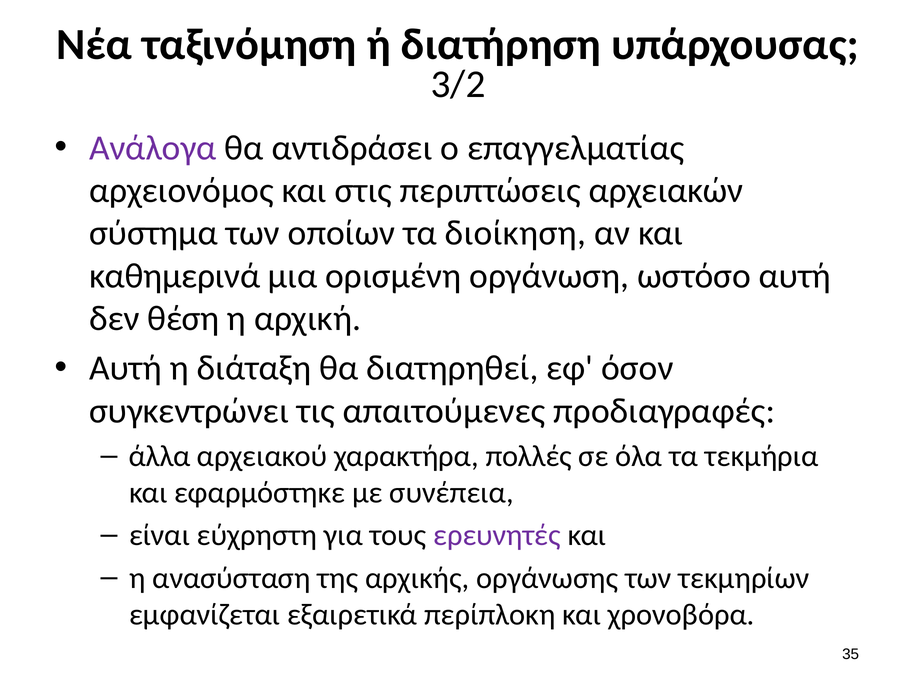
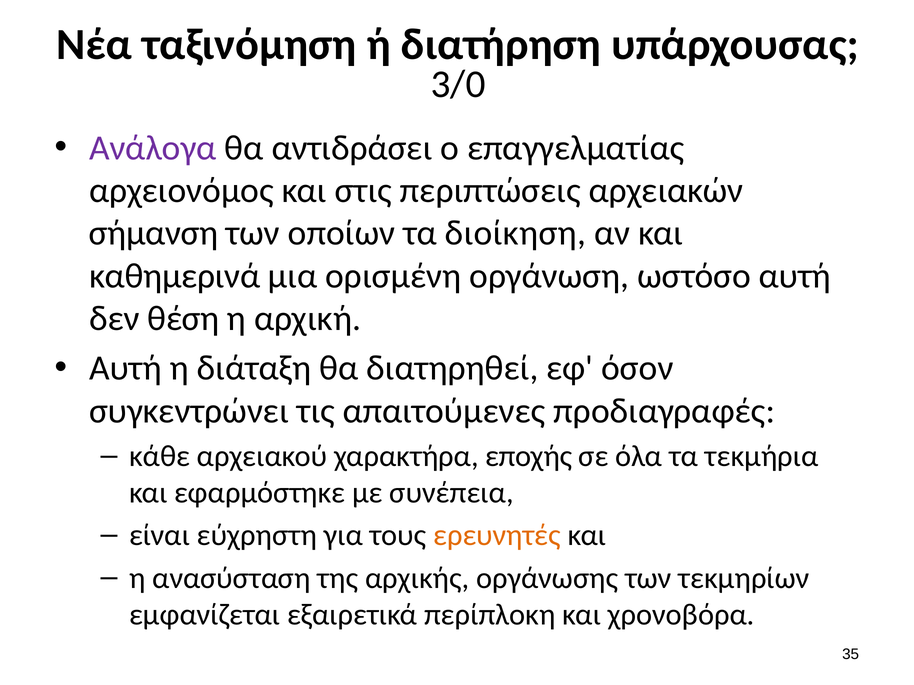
3/2: 3/2 -> 3/0 (458, 84)
σύστημα: σύστημα -> σήμανση (154, 233)
άλλα: άλλα -> κάθε (160, 457)
πολλές: πολλές -> εποχής (529, 457)
ερευνητές colour: purple -> orange (497, 536)
